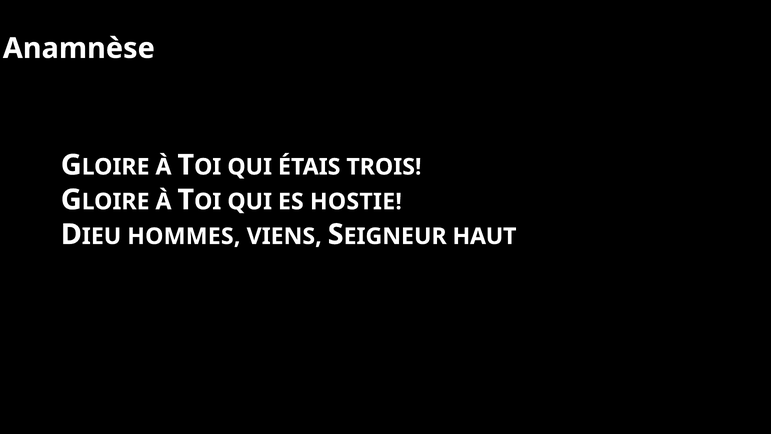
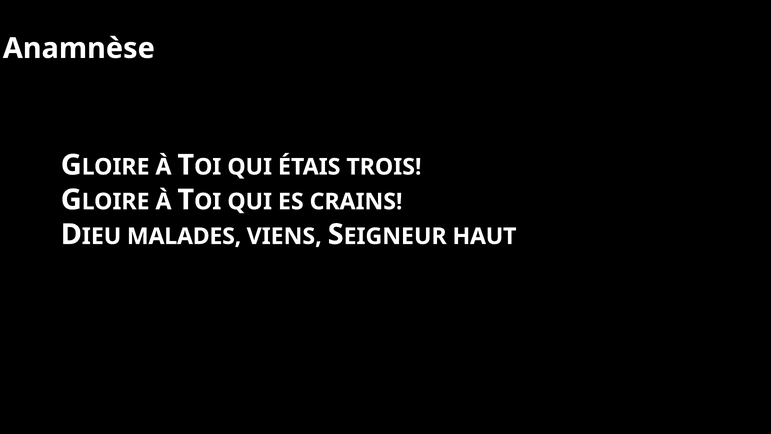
HOSTIE: HOSTIE -> CRAINS (356, 202)
HOMMES: HOMMES -> MALADES (184, 236)
